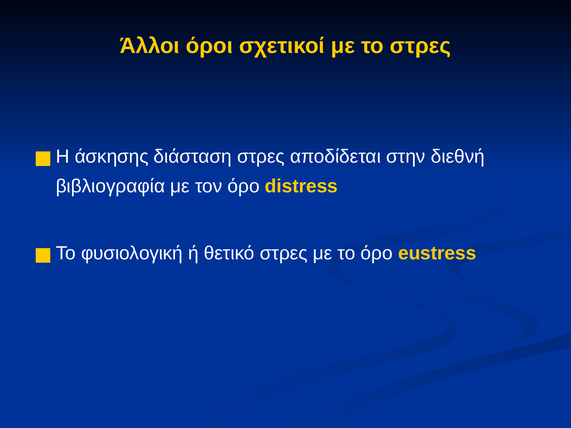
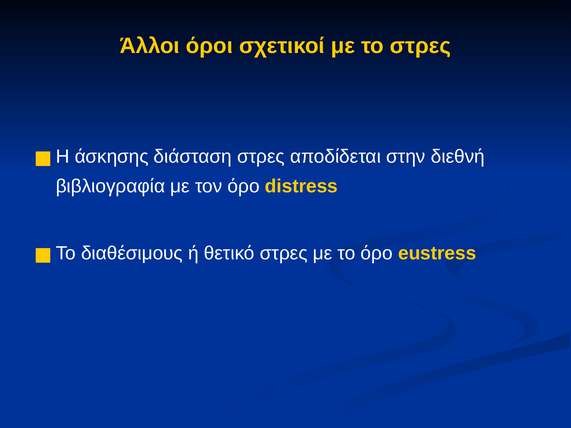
φυσιολογική: φυσιολογική -> διαθέσιμους (132, 253)
